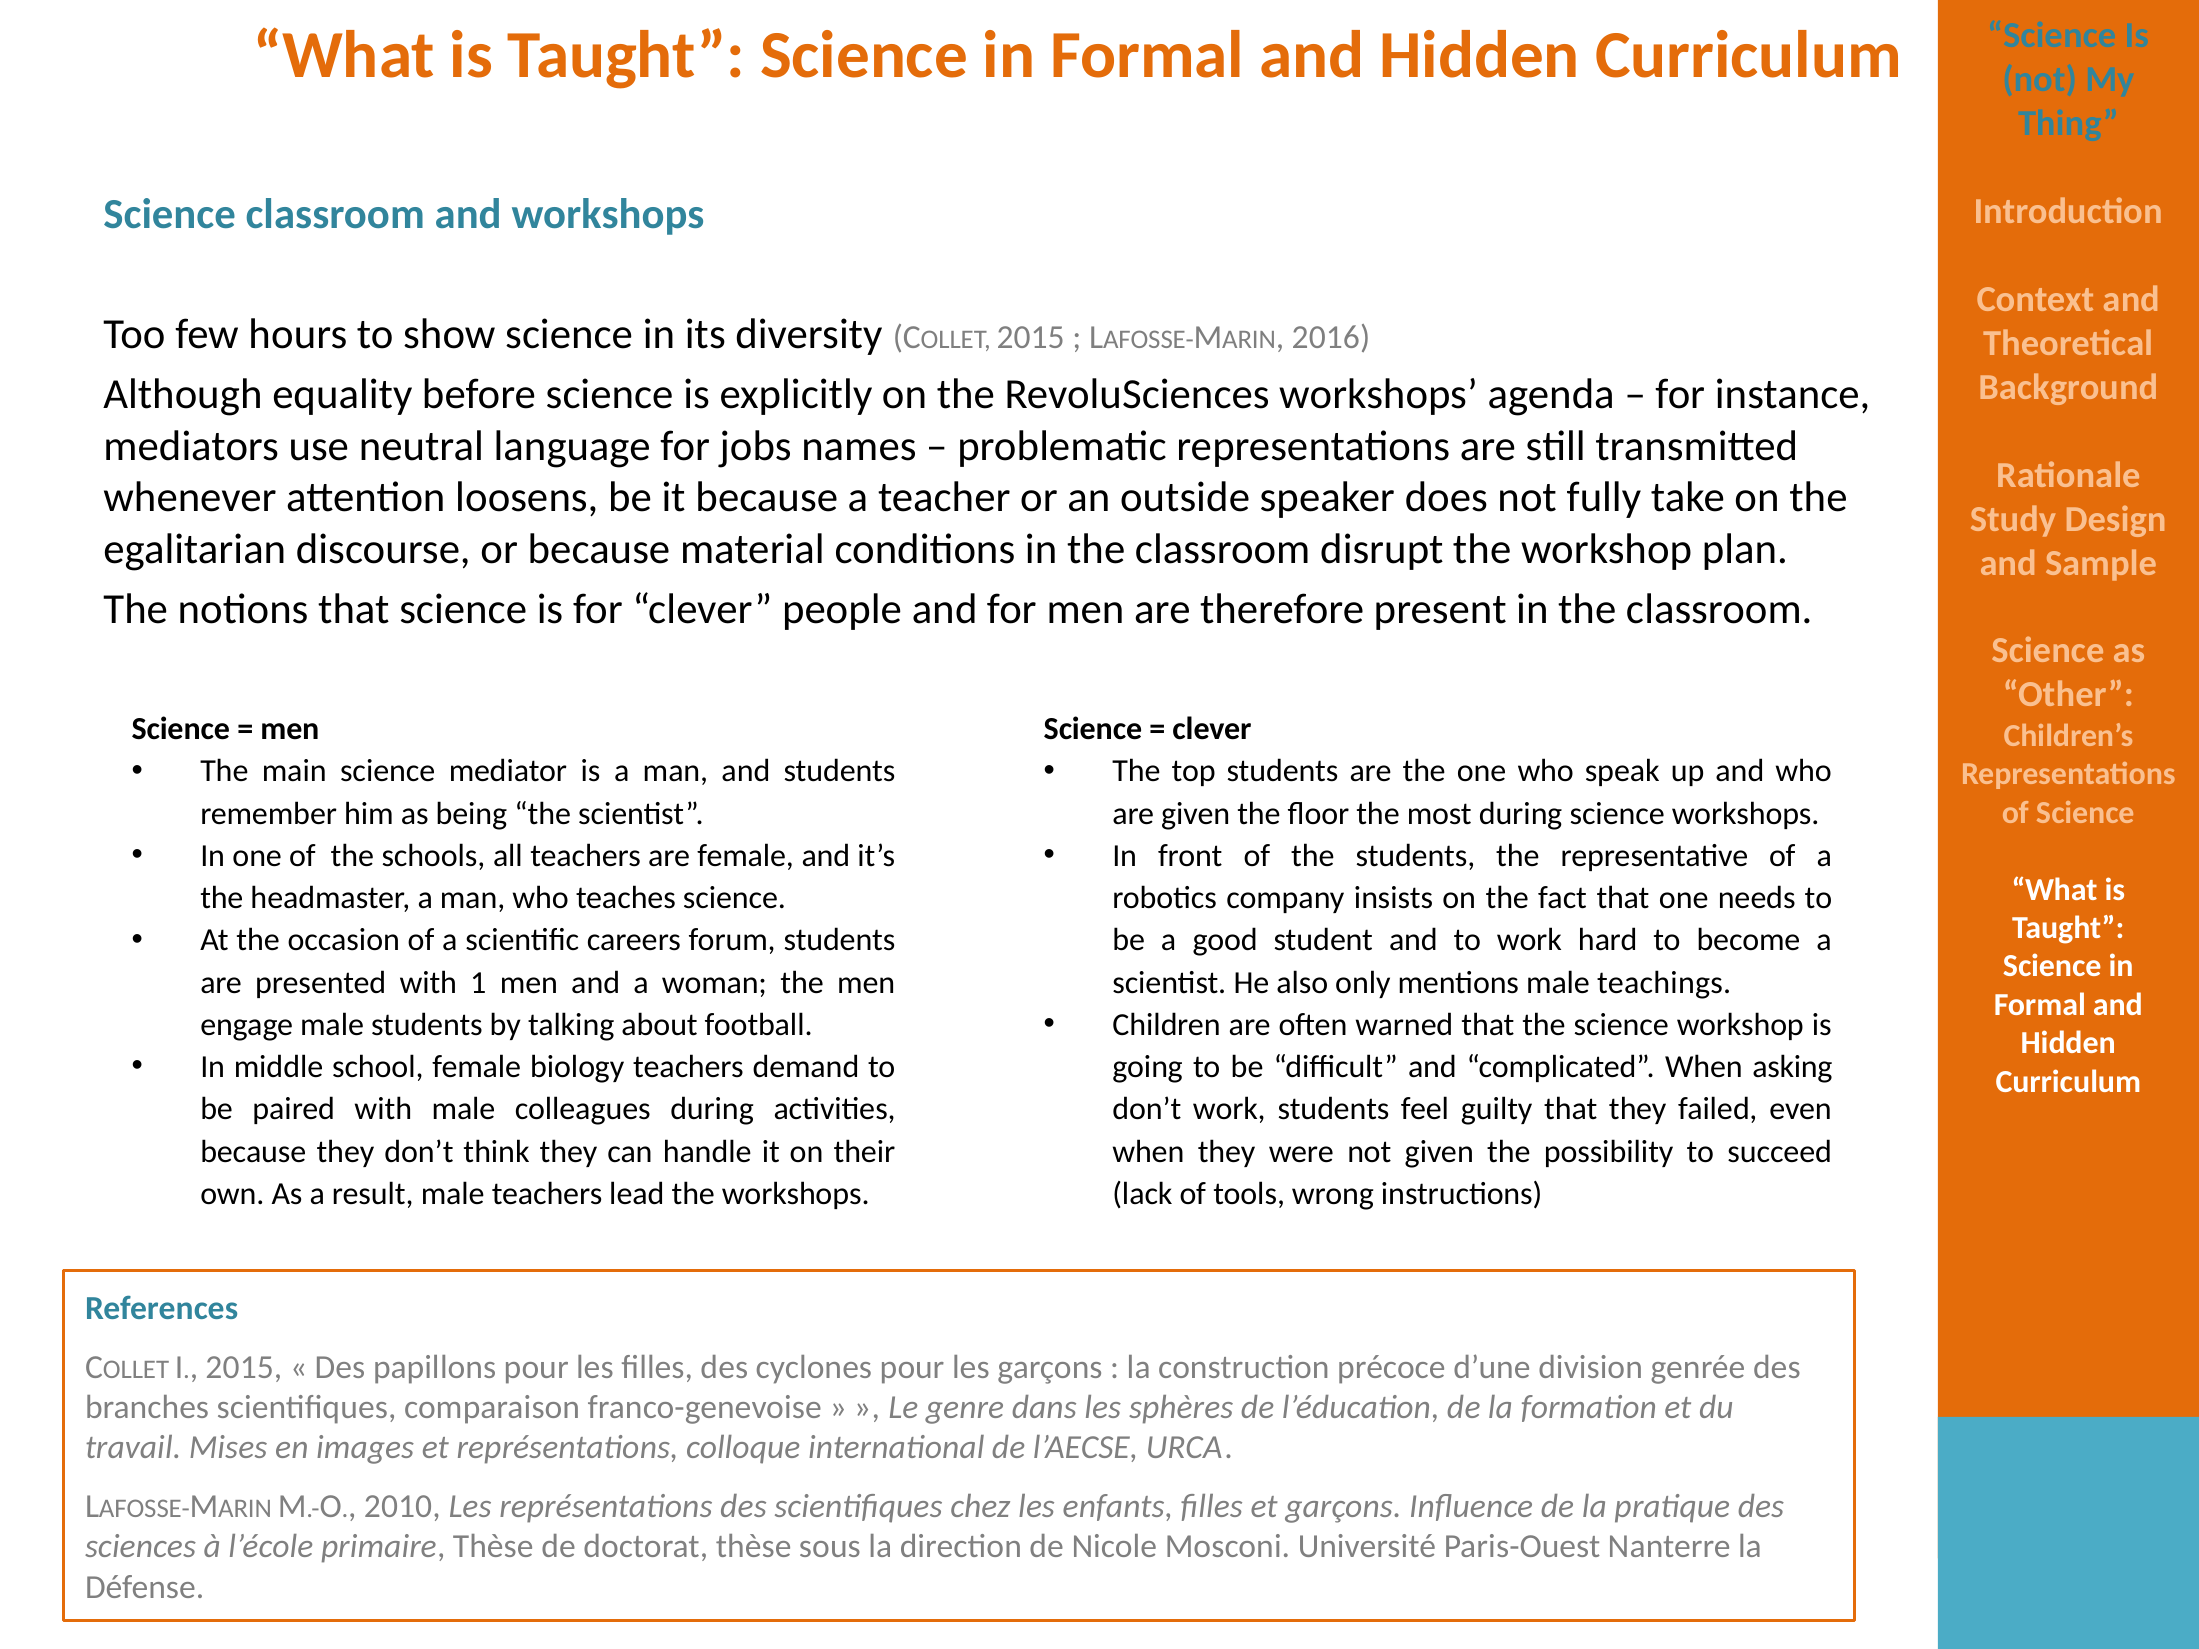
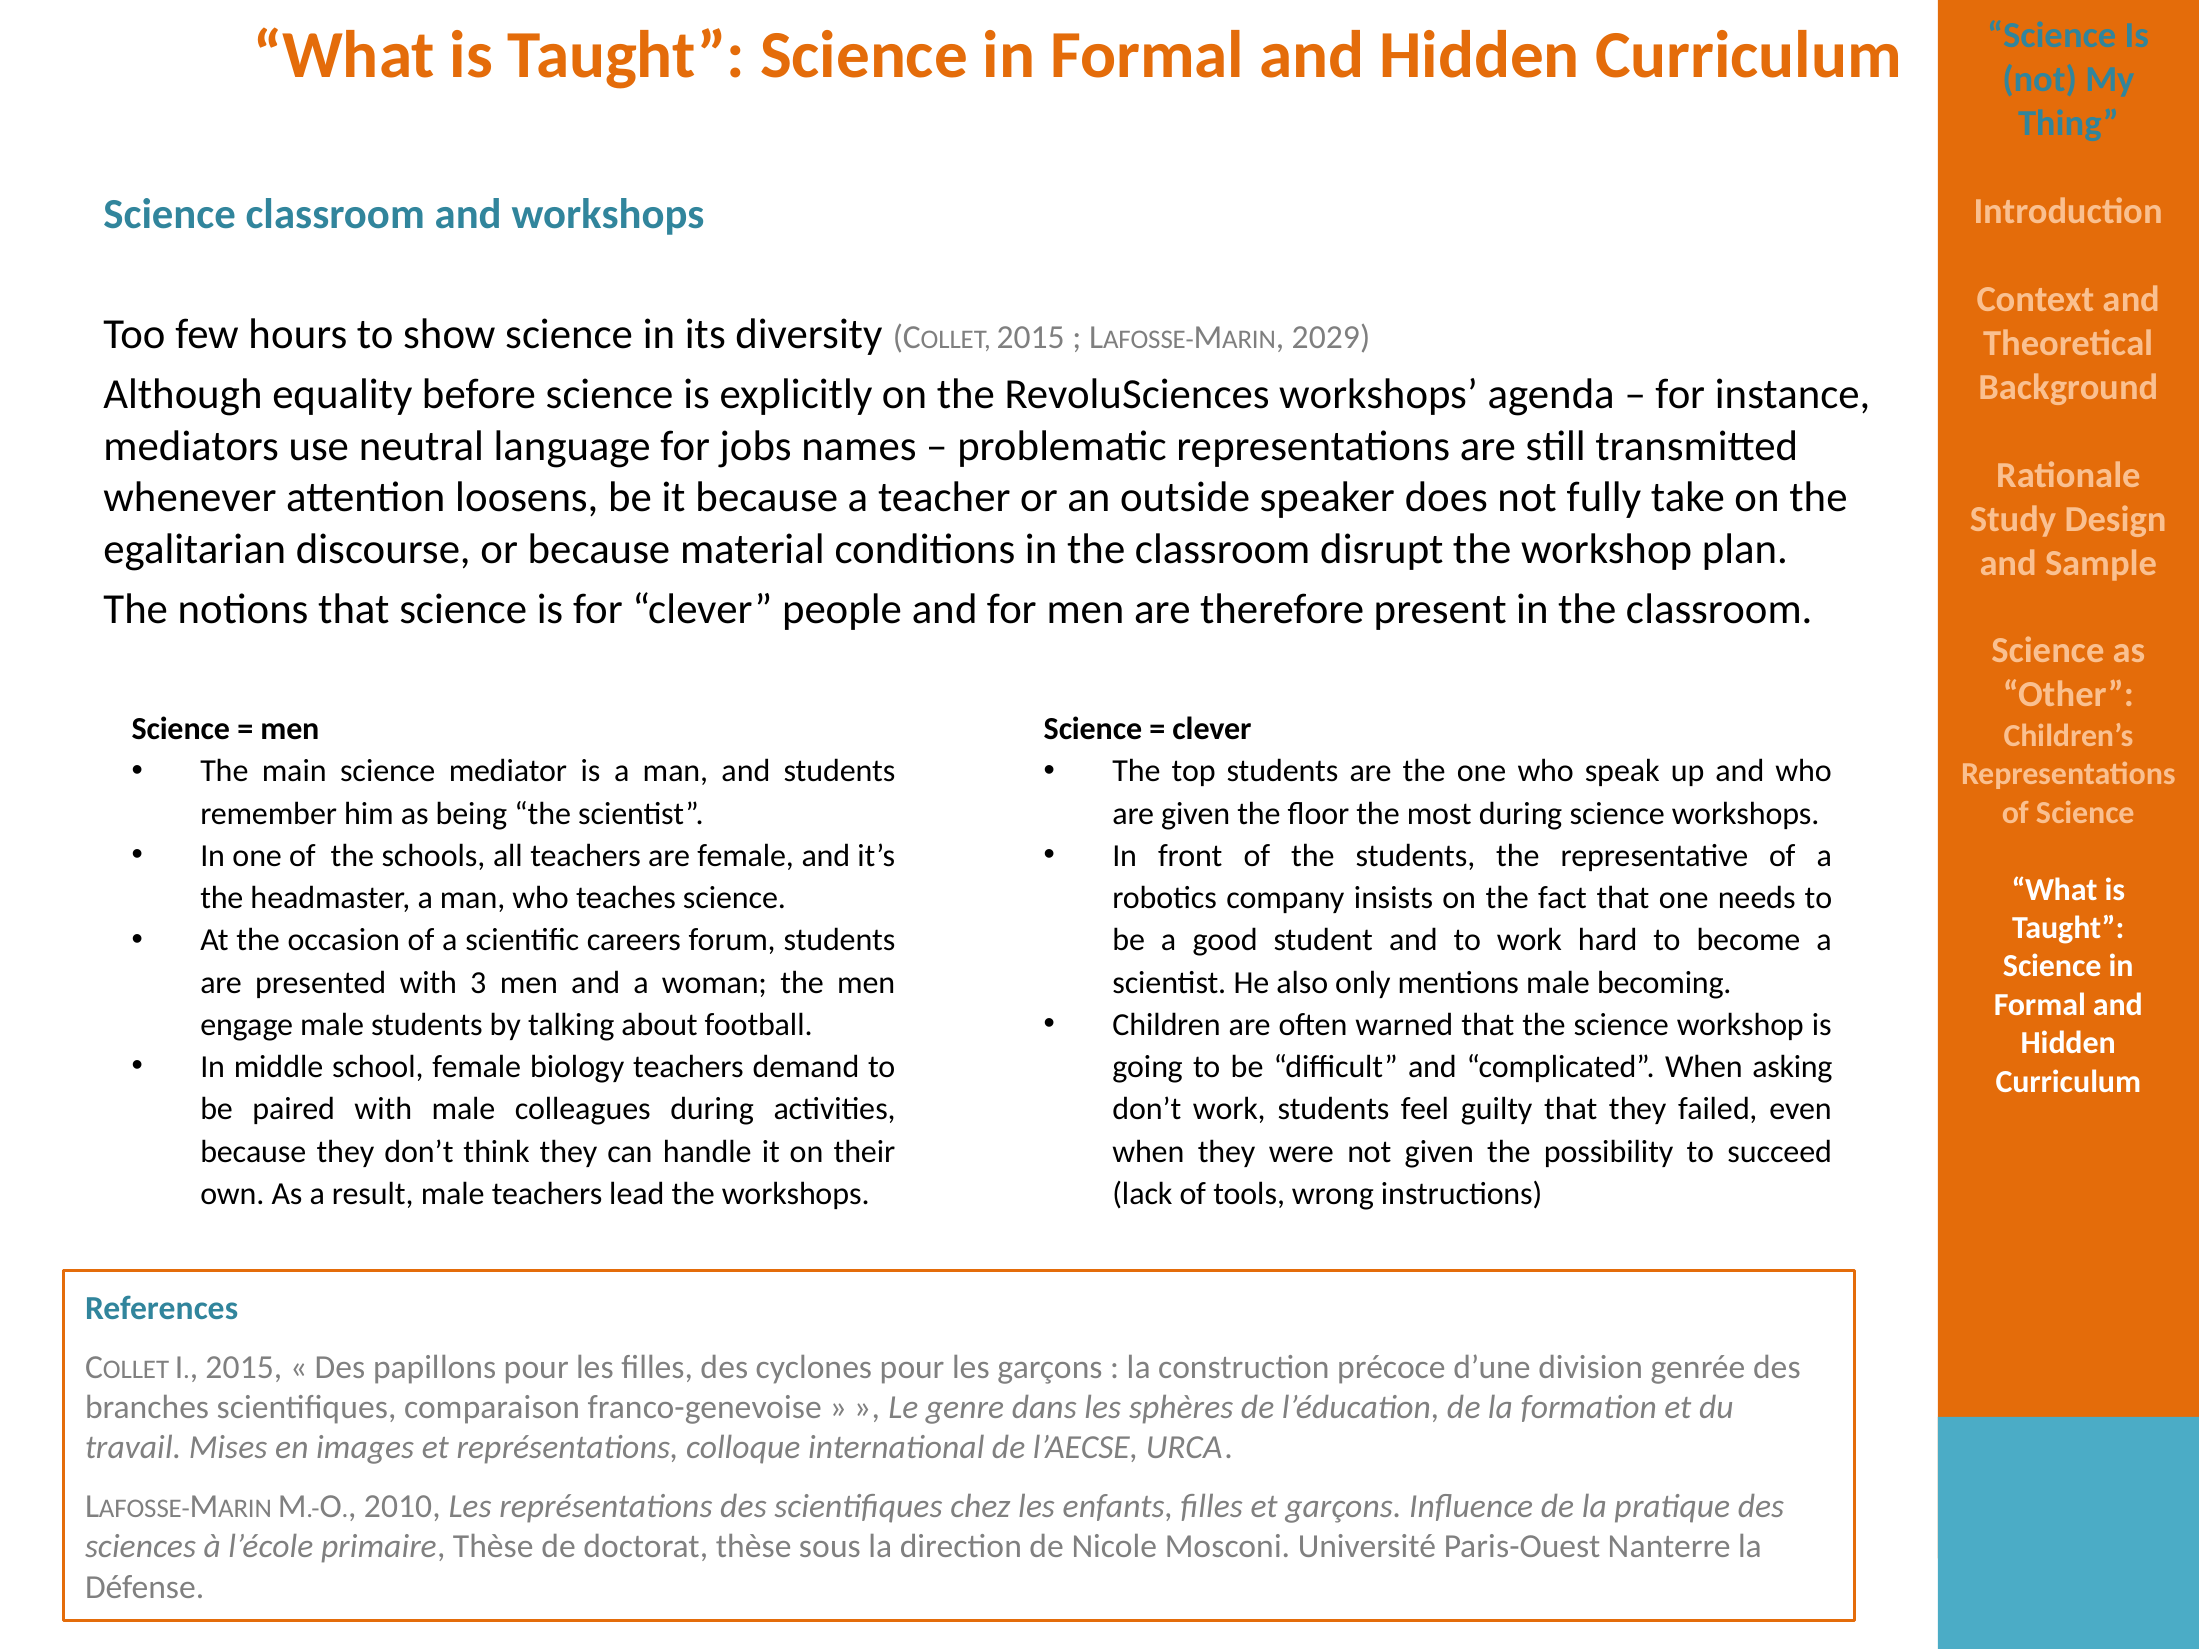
2016: 2016 -> 2029 (1331, 338)
1: 1 -> 3 (478, 983)
teachings: teachings -> becoming (1664, 983)
